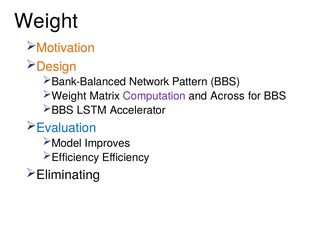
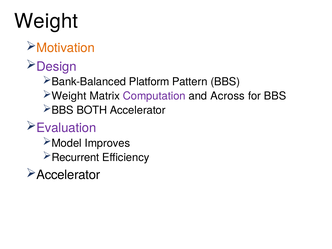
Design colour: orange -> purple (56, 67)
Network: Network -> Platform (149, 82)
LSTM: LSTM -> BOTH (92, 110)
Evaluation colour: blue -> purple (66, 128)
Efficiency: Efficiency -> Recurrent (75, 157)
Eliminating: Eliminating -> Accelerator (68, 175)
